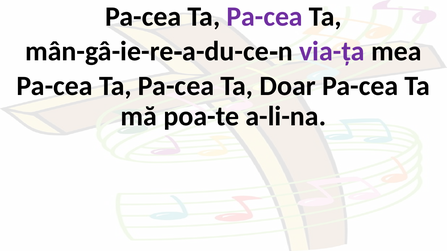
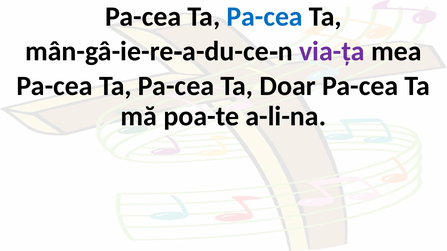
Pa-cea colour: purple -> blue (265, 17)
